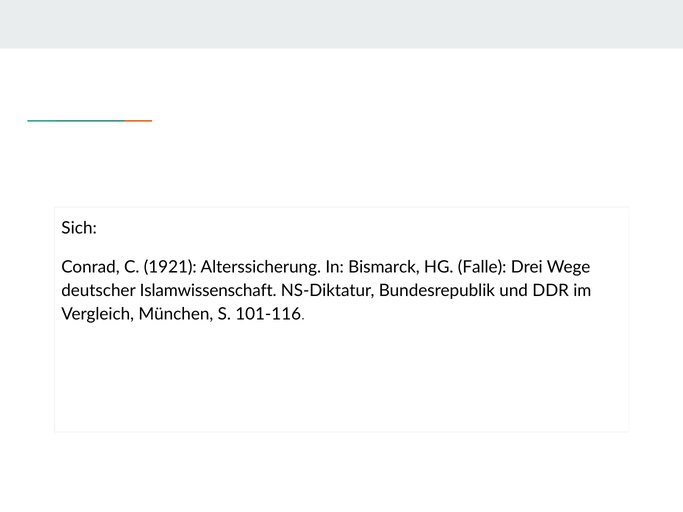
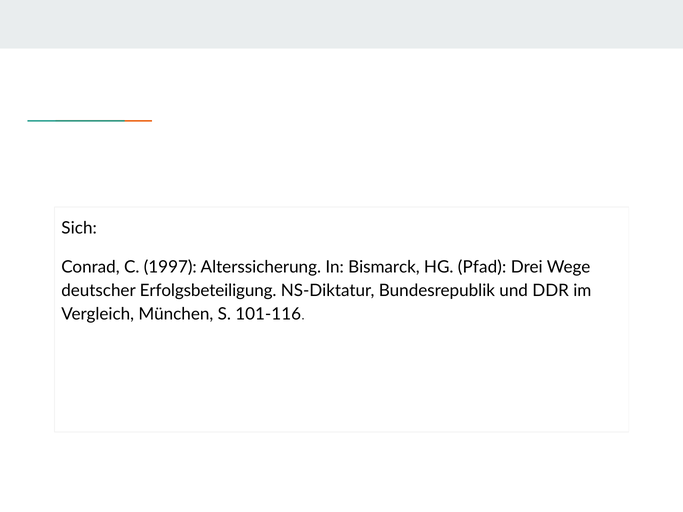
1921: 1921 -> 1997 (170, 267)
Falle: Falle -> Pfad (482, 267)
Islamwissenschaft: Islamwissenschaft -> Erfolgsbeteiligung (208, 291)
